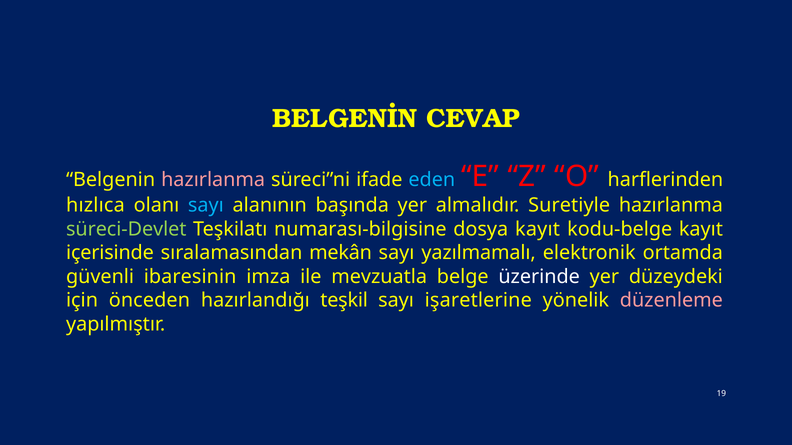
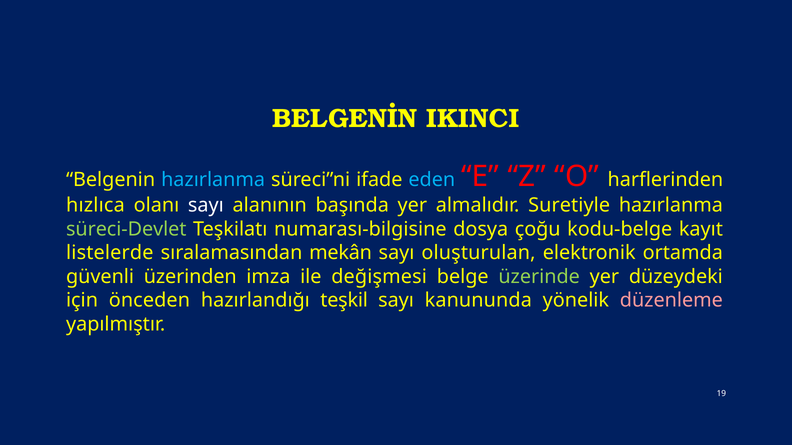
CEVAP: CEVAP -> IKINCI (473, 118)
hazırlanma colour: pink -> light blue (213, 180)
sayı colour: light blue -> white (206, 206)
dosya kayıt: kayıt -> çoğu (538, 229)
içerisinde: içerisinde -> listelerde (110, 253)
yazılmamalı: yazılmamalı -> oluşturulan (478, 253)
ibaresinin: ibaresinin -> üzerinden (190, 277)
mevzuatla: mevzuatla -> değişmesi (379, 277)
üzerinde colour: white -> light green (539, 277)
işaretlerine: işaretlerine -> kanununda (478, 301)
